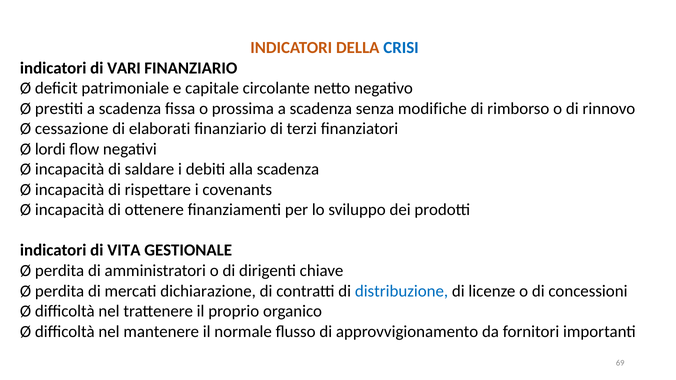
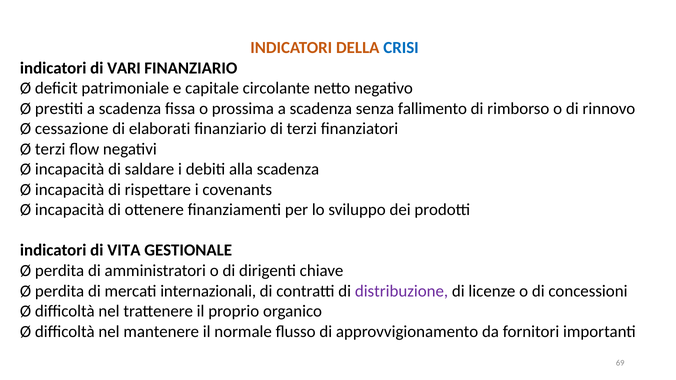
modifiche: modifiche -> fallimento (432, 109)
Ø lordi: lordi -> terzi (50, 149)
dichiarazione: dichiarazione -> internazionali (208, 291)
distribuzione colour: blue -> purple (402, 291)
